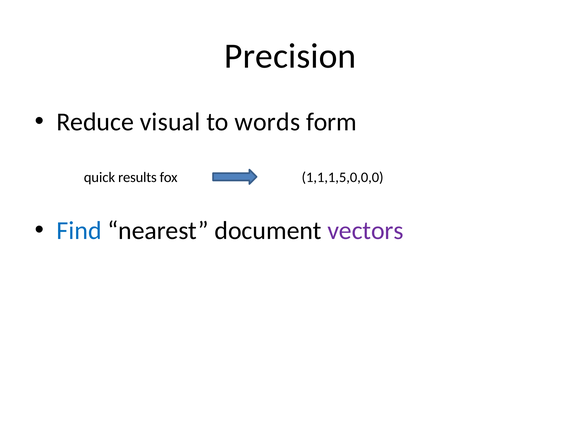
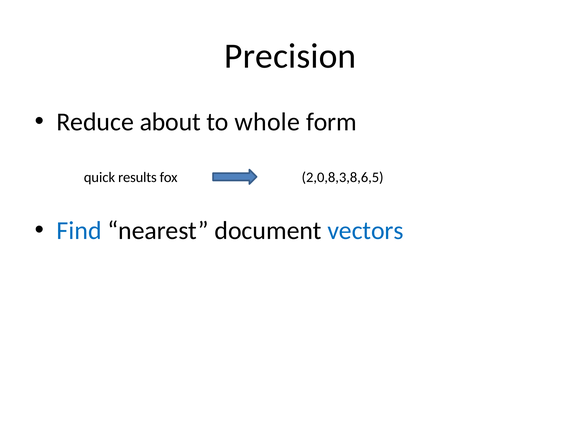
visual: visual -> about (170, 122)
words: words -> whole (267, 122)
1,1,1,5,0,0,0: 1,1,1,5,0,0,0 -> 2,0,8,3,8,6,5 (343, 177)
vectors colour: purple -> blue (365, 230)
